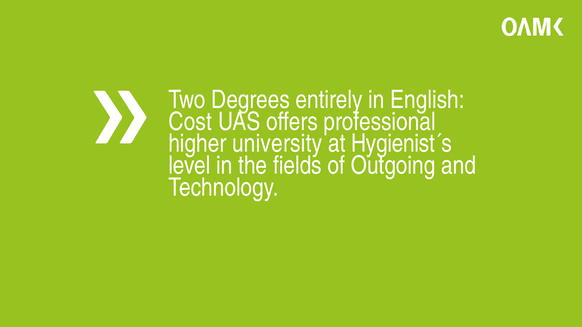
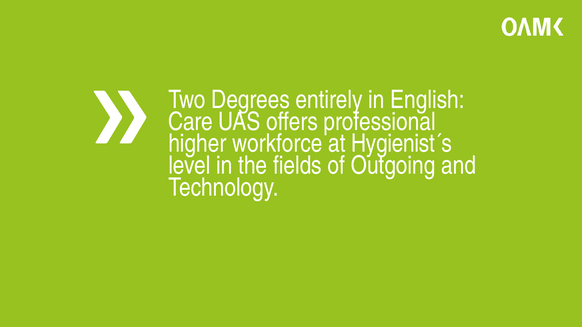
Cost: Cost -> Care (191, 122)
university: university -> workforce (277, 144)
